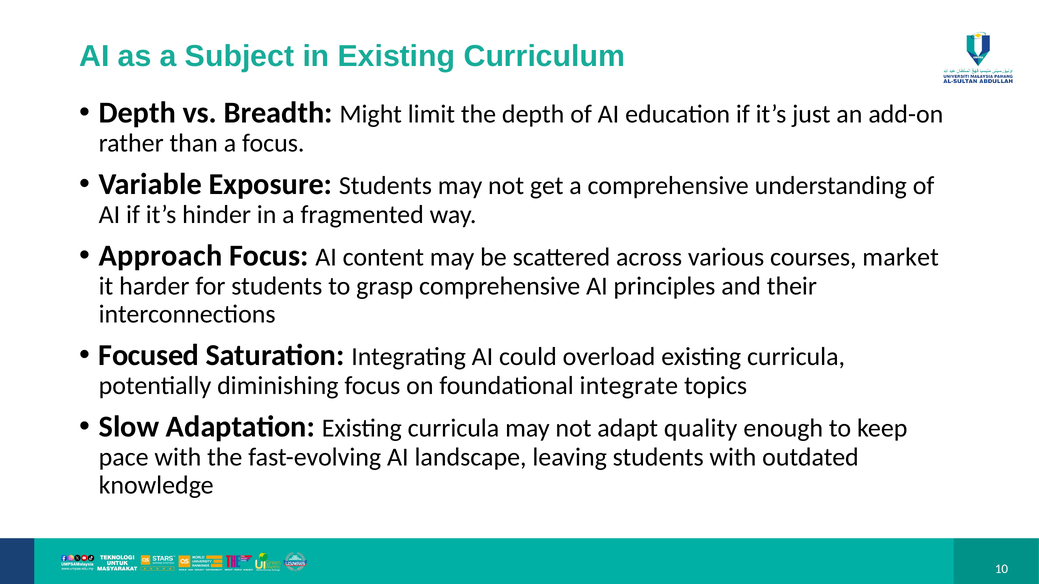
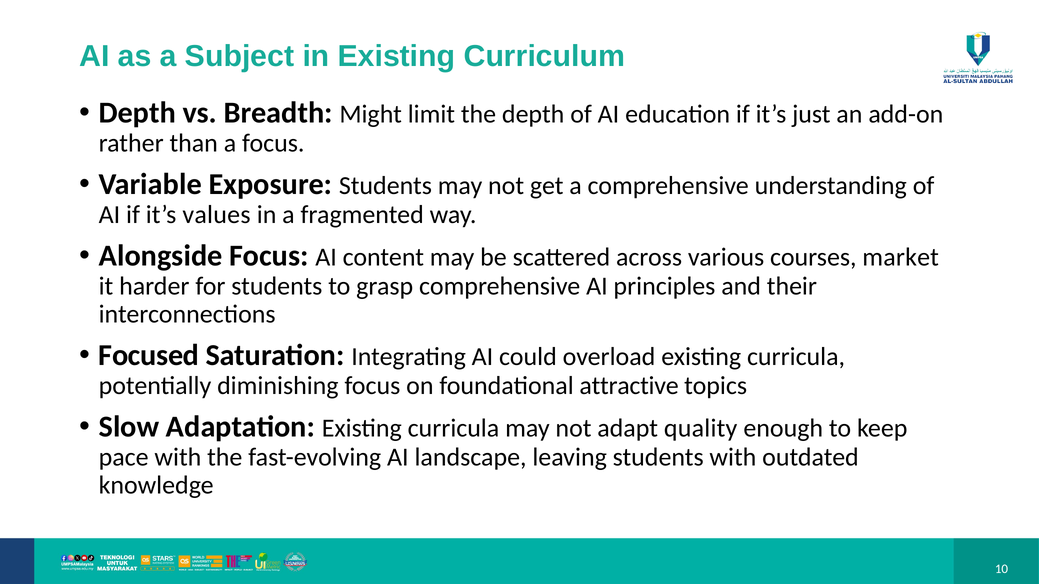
hinder: hinder -> values (216, 215)
Approach: Approach -> Alongside (161, 256)
integrate: integrate -> attractive (629, 386)
